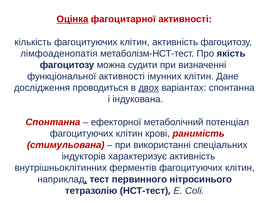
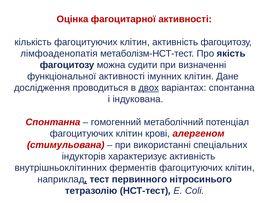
Оцінка underline: present -> none (73, 19)
ефекторної: ефекторної -> гомогенний (116, 122)
ранимість: ранимість -> алергеном (199, 134)
